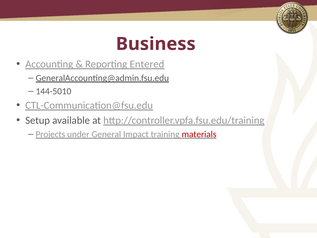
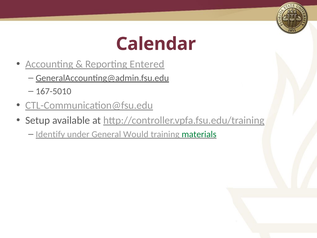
Business: Business -> Calendar (156, 44)
144-5010: 144-5010 -> 167-5010 (53, 91)
Projects: Projects -> Identify (50, 134)
Impact: Impact -> Would (136, 134)
materials colour: red -> green (199, 134)
